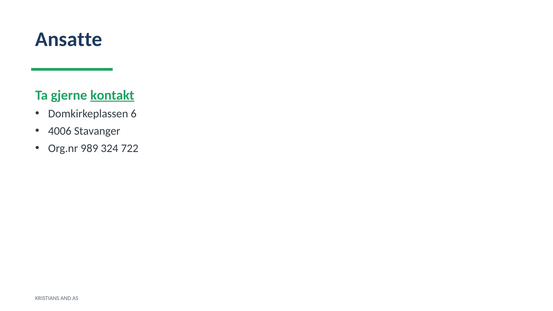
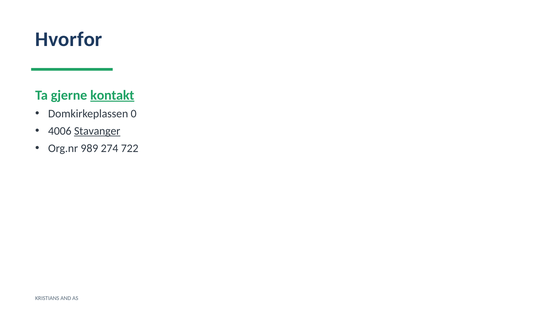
Ansatte: Ansatte -> Hvorfor (69, 39)
6: 6 -> 0 (134, 114)
Stavanger underline: none -> present (97, 131)
324: 324 -> 274 (110, 148)
